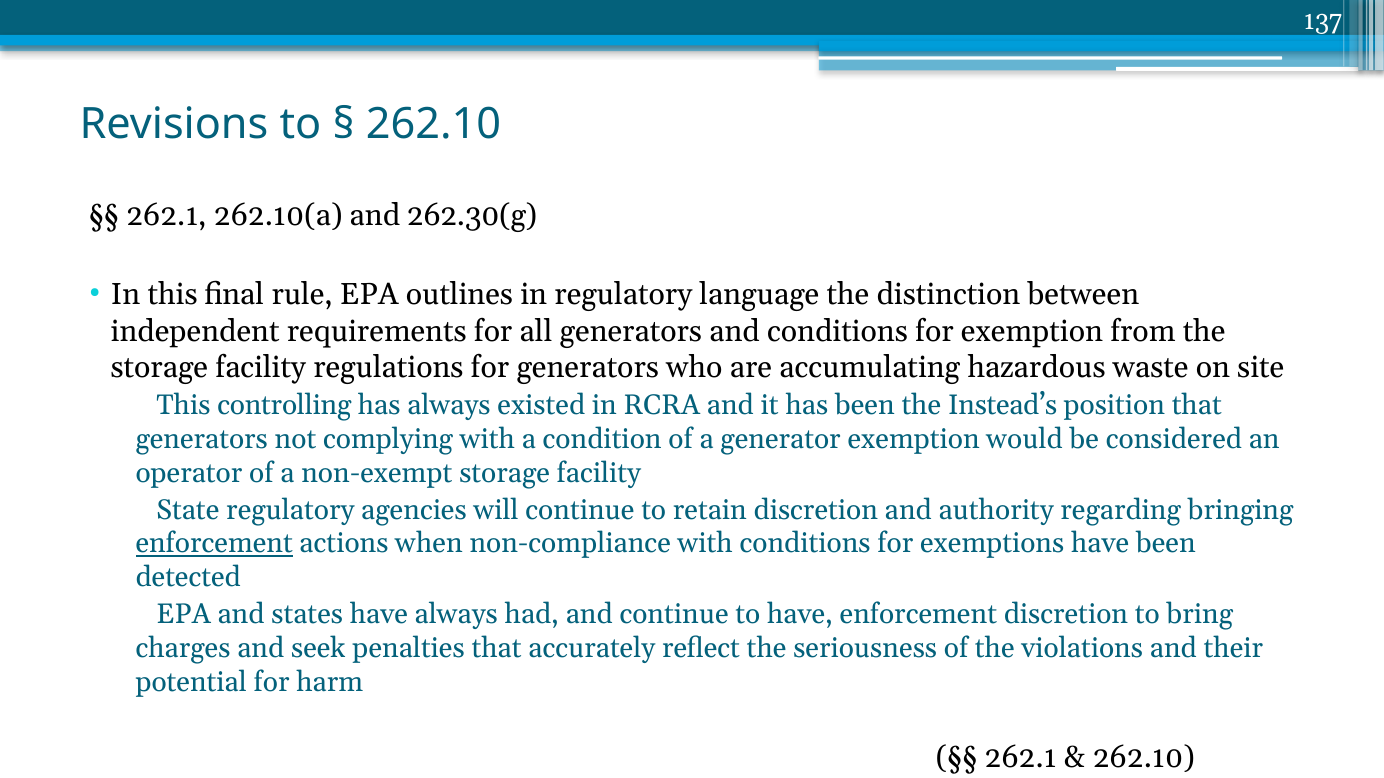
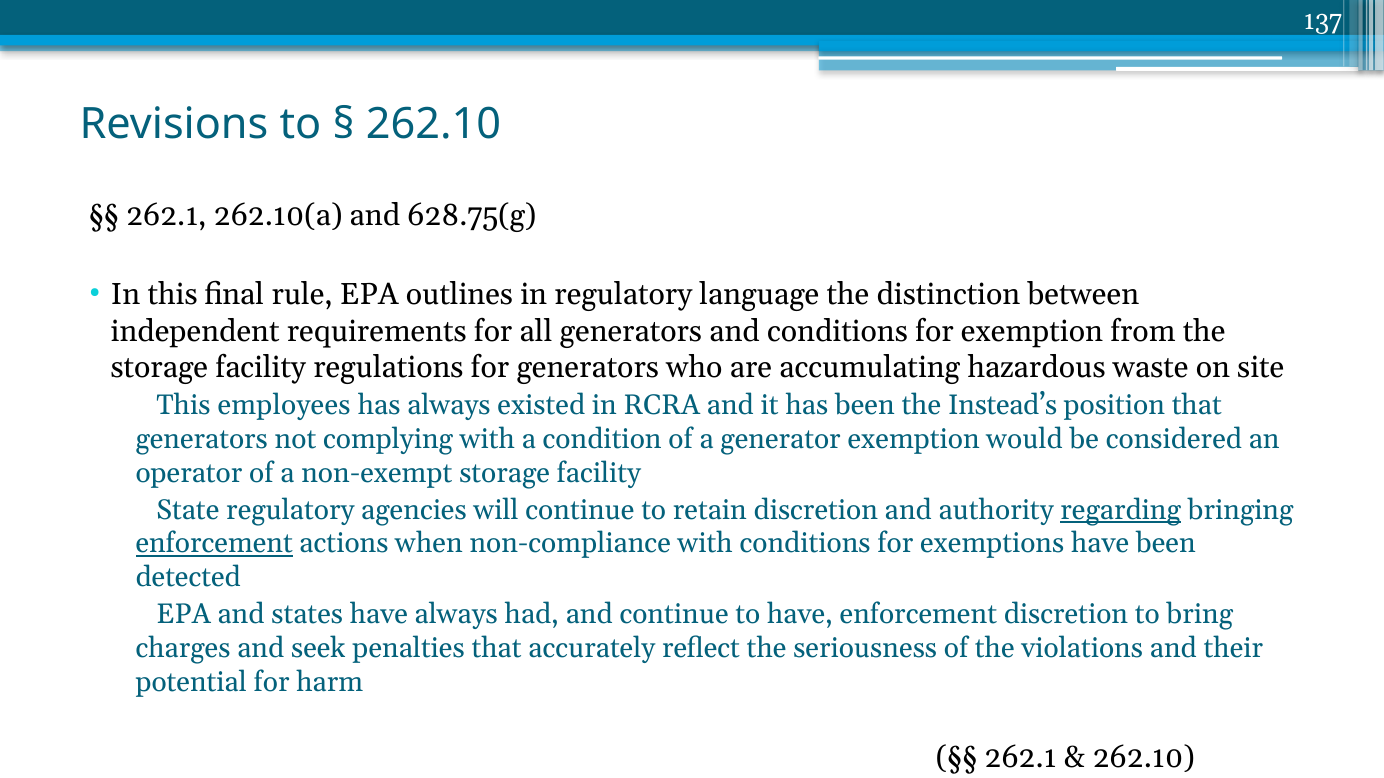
262.30(g: 262.30(g -> 628.75(g (472, 216)
controlling: controlling -> employees (284, 406)
regarding underline: none -> present (1121, 510)
